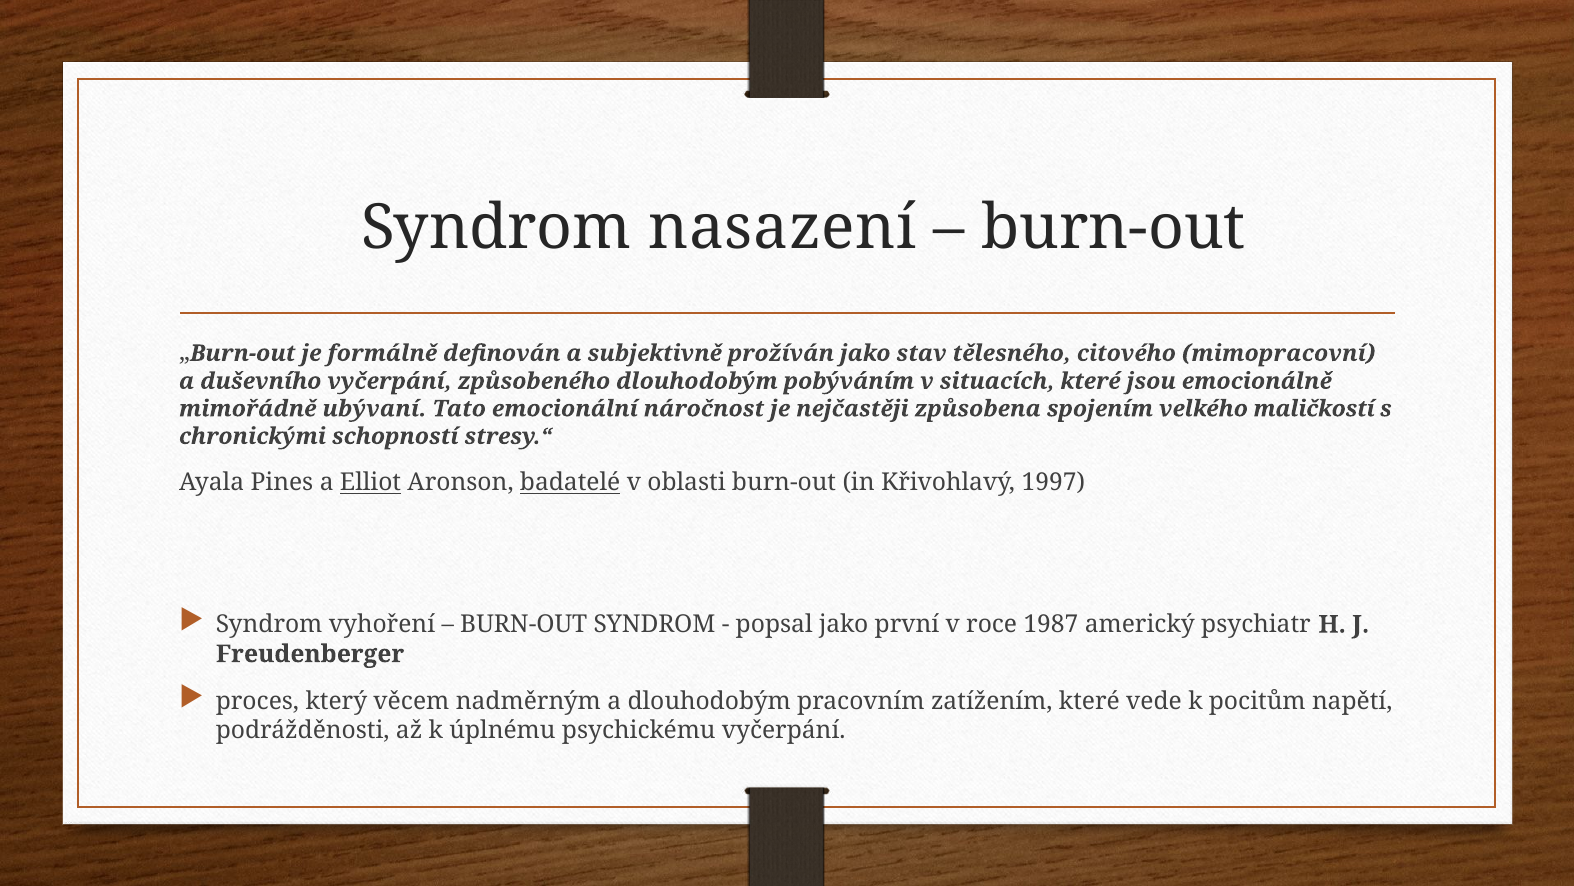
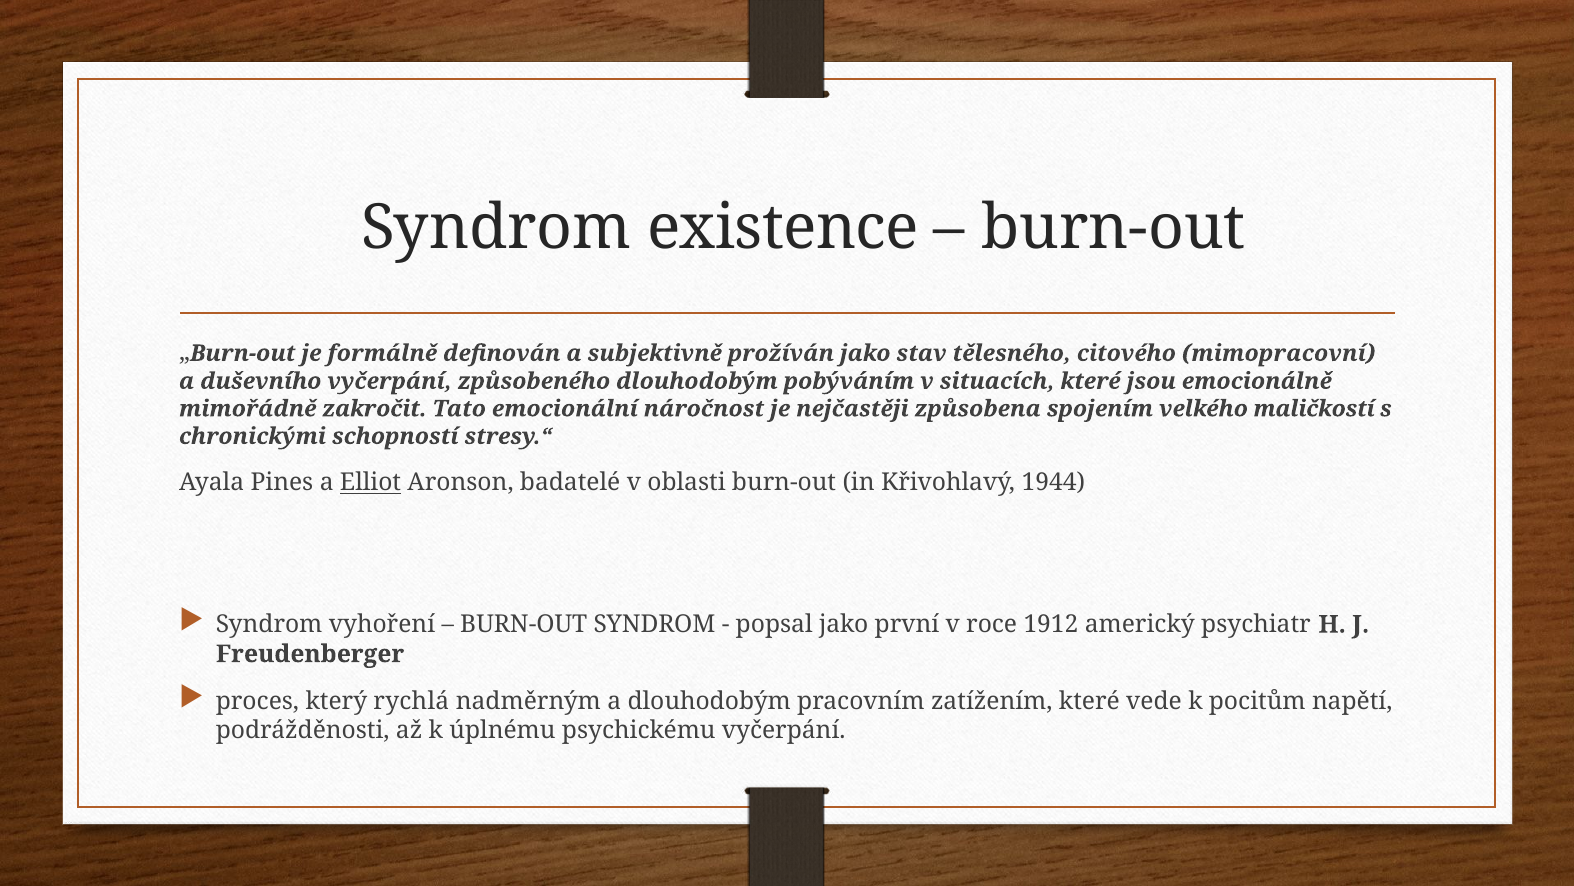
nasazení: nasazení -> existence (783, 228)
ubývaní: ubývaní -> zakročit (375, 408)
badatelé underline: present -> none (570, 482)
1997: 1997 -> 1944 (1053, 482)
1987: 1987 -> 1912 (1051, 624)
věcem: věcem -> rychlá (411, 701)
